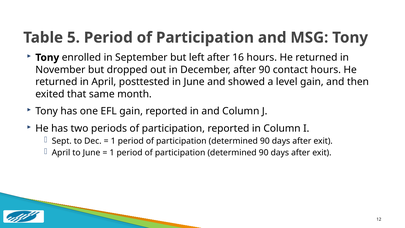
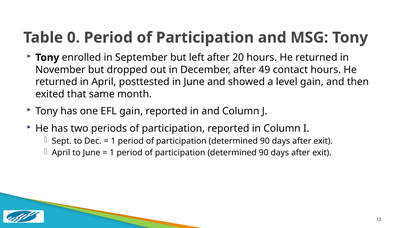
5: 5 -> 0 (73, 38)
16: 16 -> 20 (238, 57)
after 90: 90 -> 49 (264, 70)
